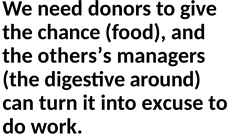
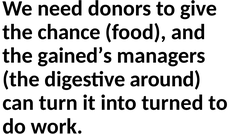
others’s: others’s -> gained’s (75, 56)
excuse: excuse -> turned (172, 103)
